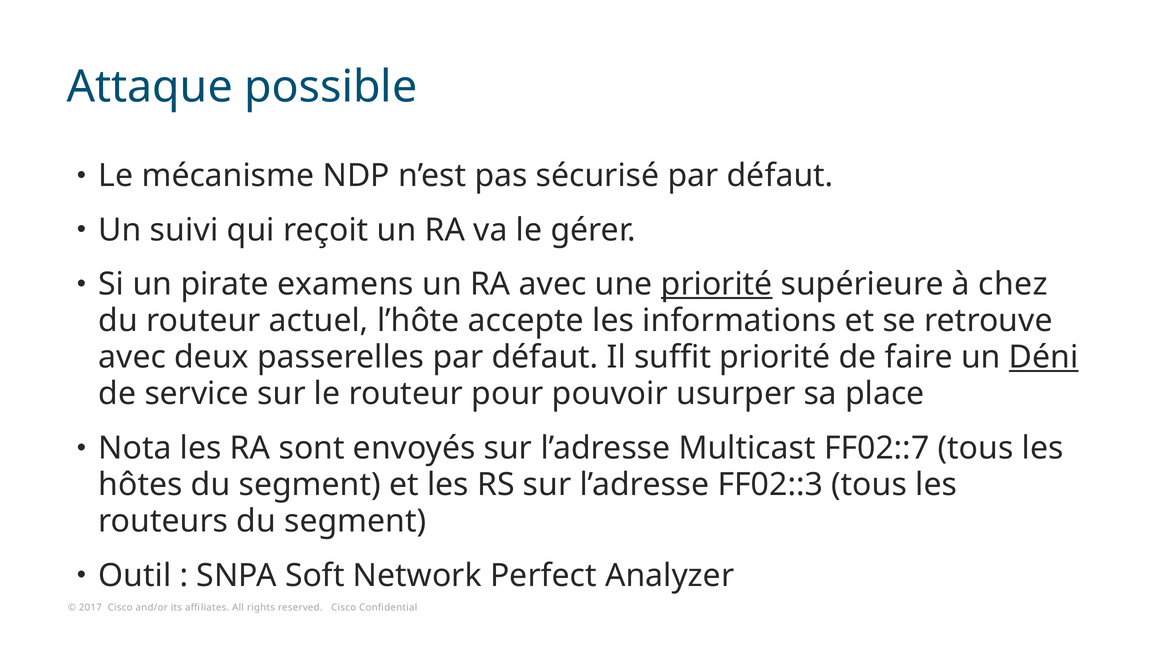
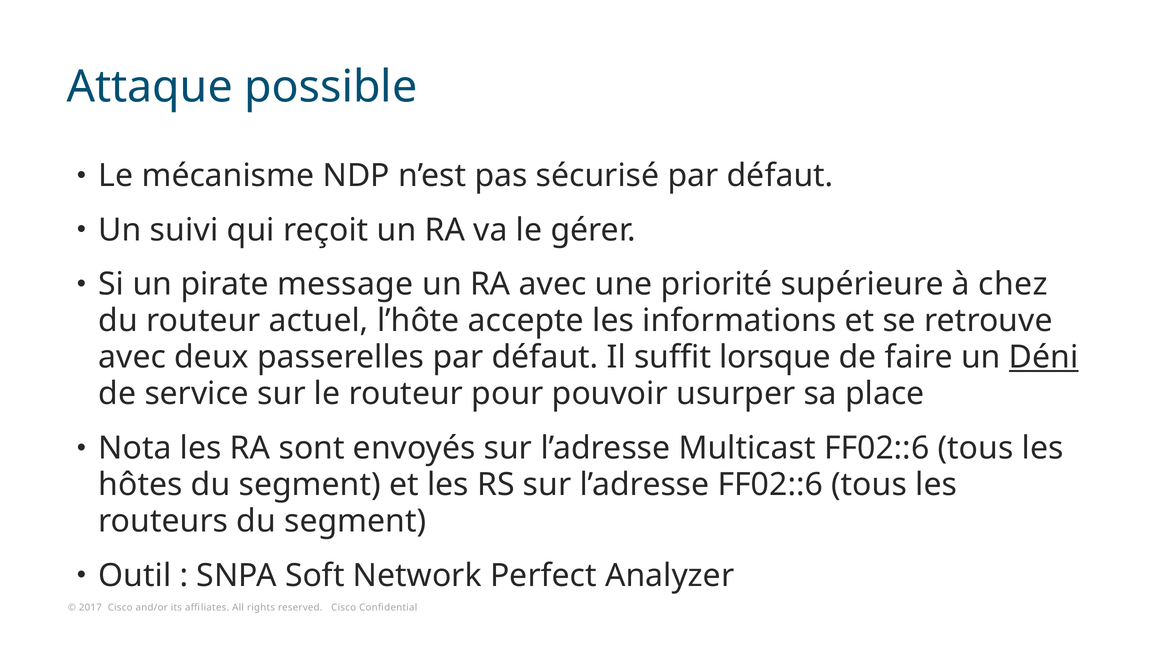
examens: examens -> message (345, 284)
priorité underline: present -> none (717, 284)
suffit priorité: priorité -> lorsque (775, 357)
Multicast FF02::7: FF02::7 -> FF02::6 (877, 448)
l’adresse FF02::3: FF02::3 -> FF02::6 (770, 484)
